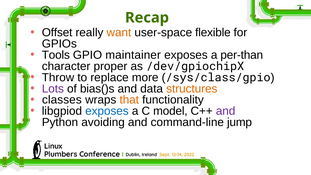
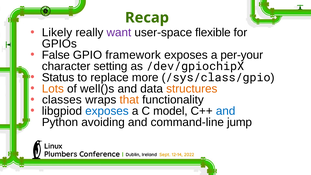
Offset: Offset -> Likely (57, 33)
want colour: orange -> purple (119, 33)
Tools: Tools -> False (56, 55)
maintainer: maintainer -> framework (133, 55)
per-than: per-than -> per-your (242, 55)
proper: proper -> setting (111, 66)
Throw: Throw -> Status (58, 77)
Lots colour: purple -> orange (53, 89)
bias()s: bias()s -> well()s (97, 89)
and colour: purple -> blue (226, 111)
